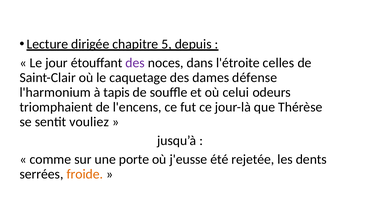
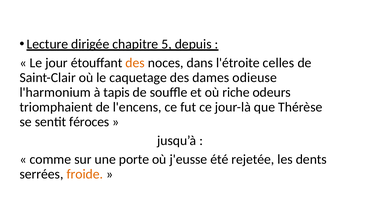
des colour: purple -> orange (135, 63)
défense: défense -> odieuse (255, 78)
celui: celui -> riche (236, 92)
vouliez: vouliez -> féroces (89, 122)
